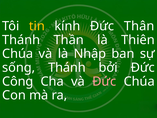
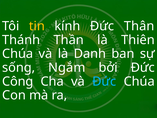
Nhập: Nhập -> Danh (90, 54)
sống Thánh: Thánh -> Ngắm (67, 67)
Đức colour: pink -> light blue (104, 81)
